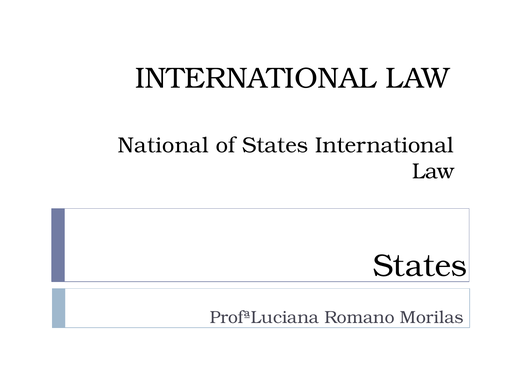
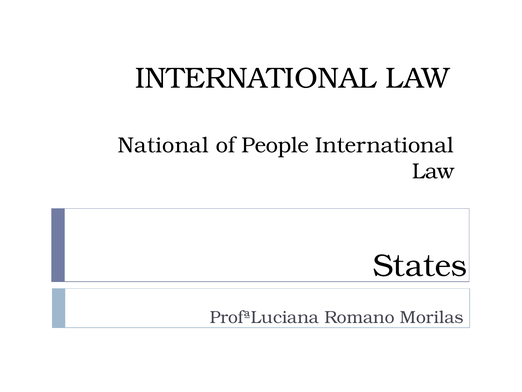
of States: States -> People (275, 145)
